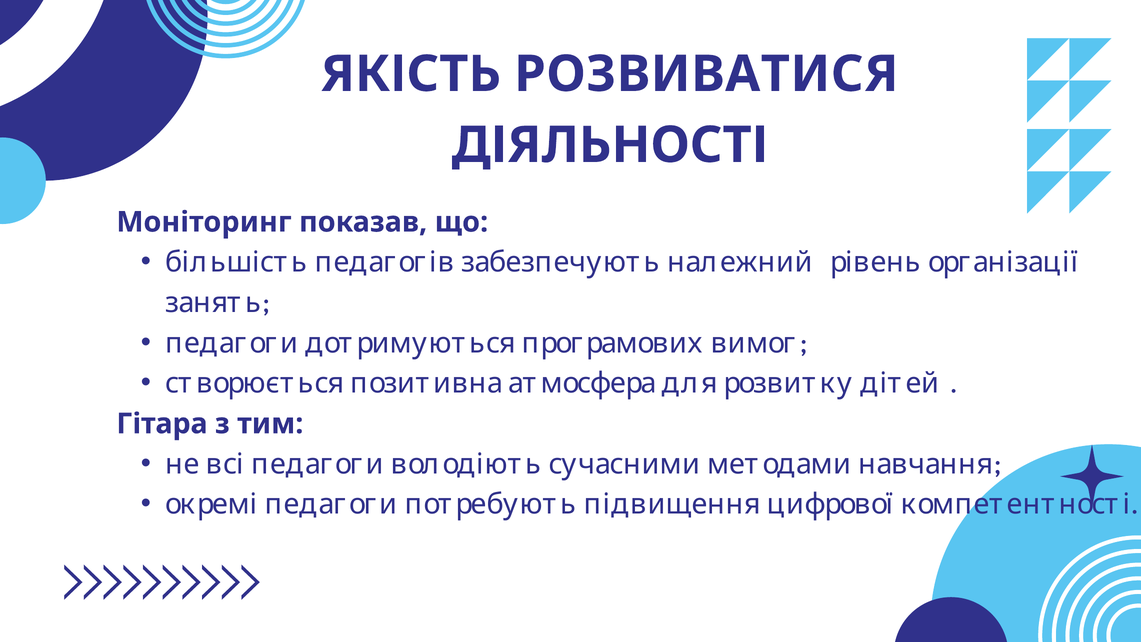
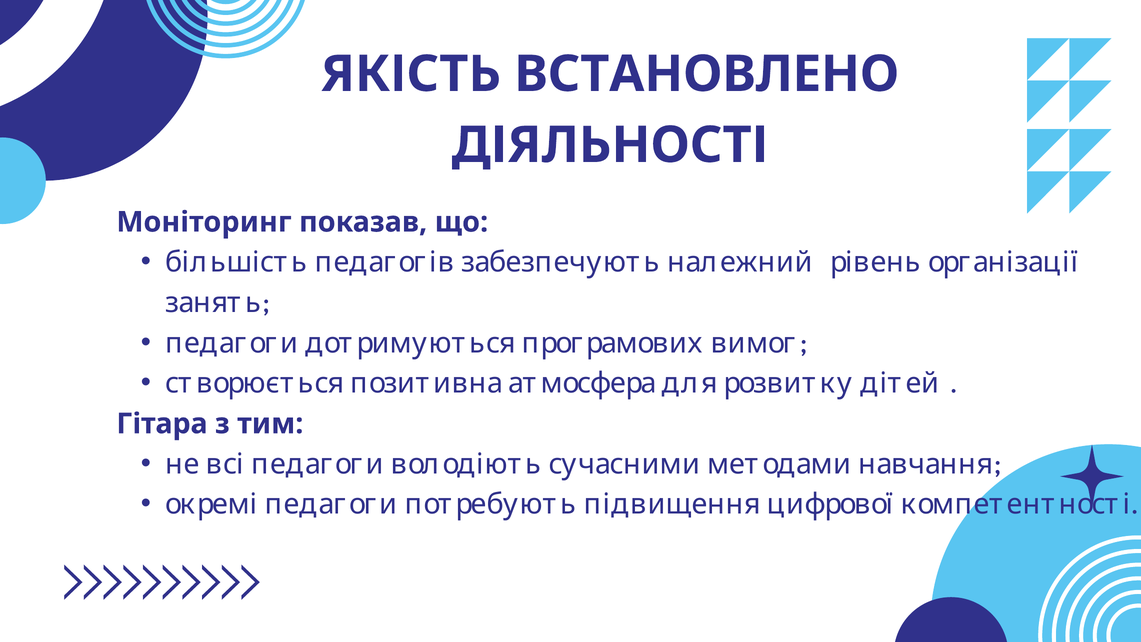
РОЗВИВАТИСЯ: РОЗВИВАТИСЯ -> ВСТАНОВЛЕНО (707, 74)
